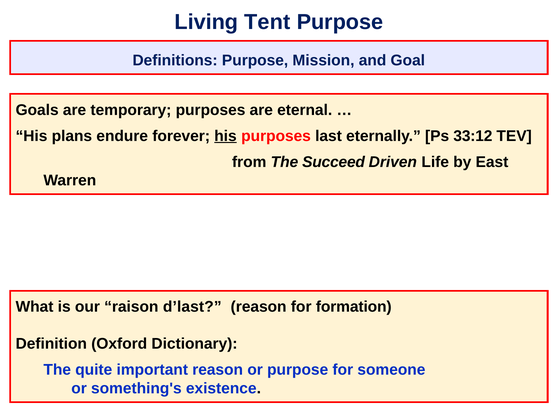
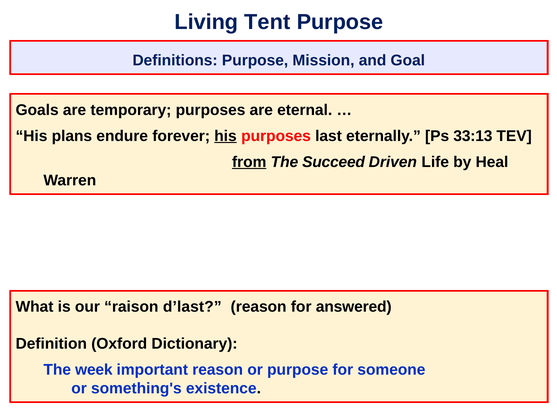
33:12: 33:12 -> 33:13 (473, 136)
from underline: none -> present (249, 162)
East: East -> Heal (492, 162)
formation: formation -> answered (354, 307)
quite: quite -> week (94, 370)
